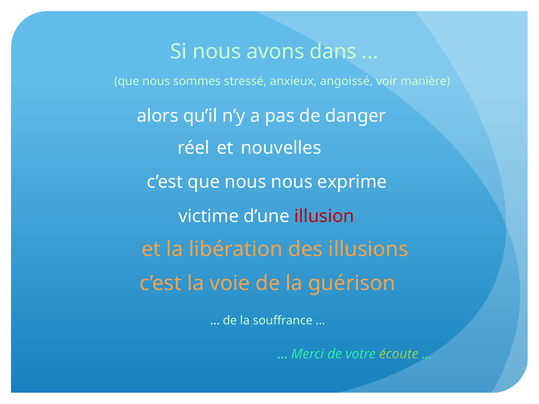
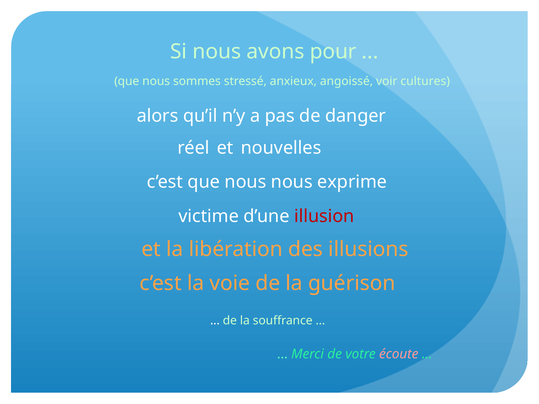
dans: dans -> pour (333, 52)
manière: manière -> cultures (425, 81)
écoute colour: light green -> pink (399, 354)
